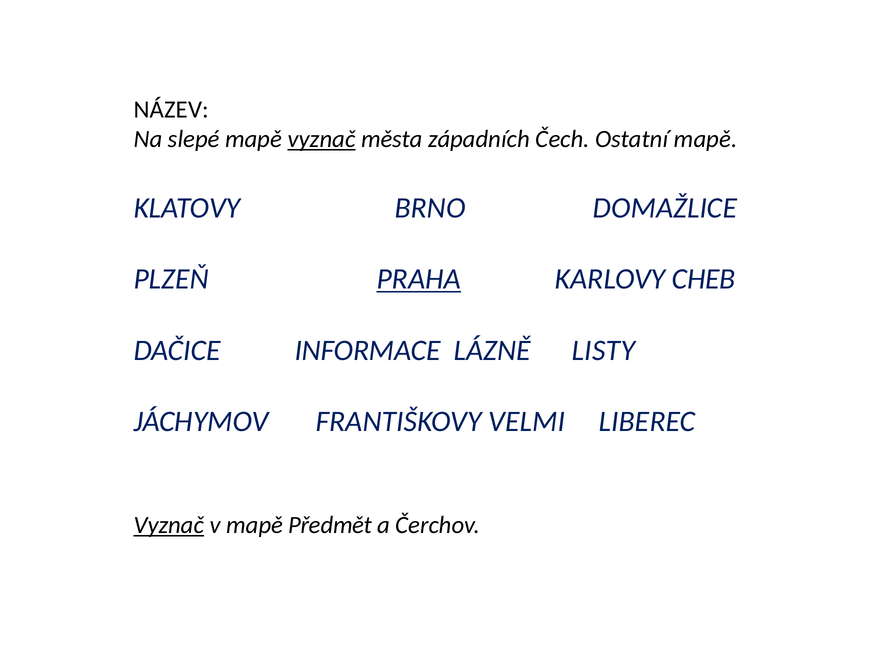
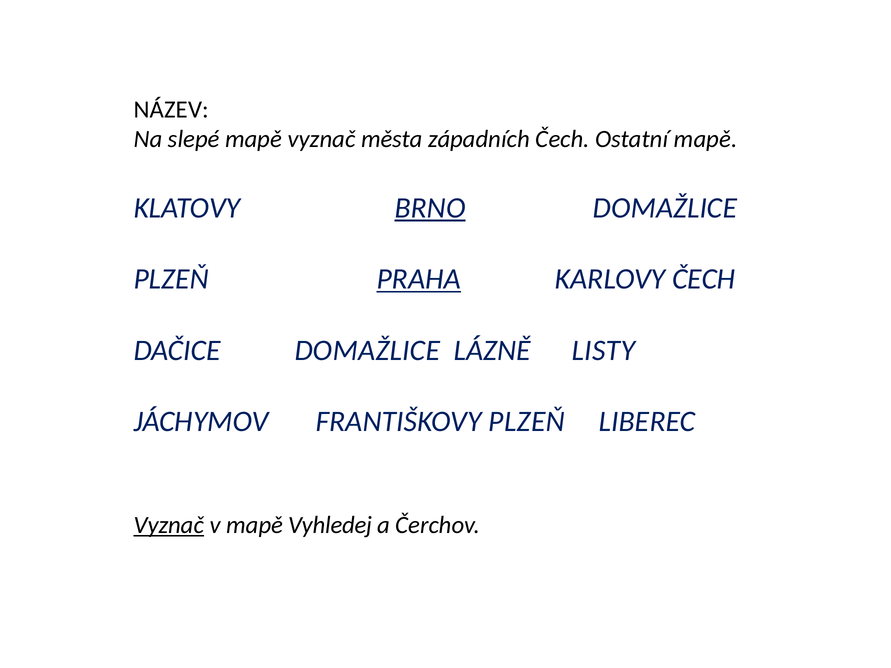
vyznač underline: present -> none (322, 139)
BRNO underline: none -> present (430, 208)
KARLOVY CHEB: CHEB -> ČECH (704, 279)
DAČICE INFORMACE: INFORMACE -> DOMAŽLICE (367, 350)
FRANTIŠKOVY VELMI: VELMI -> PLZEŇ (527, 422)
Předmět: Předmět -> Vyhledej (330, 525)
